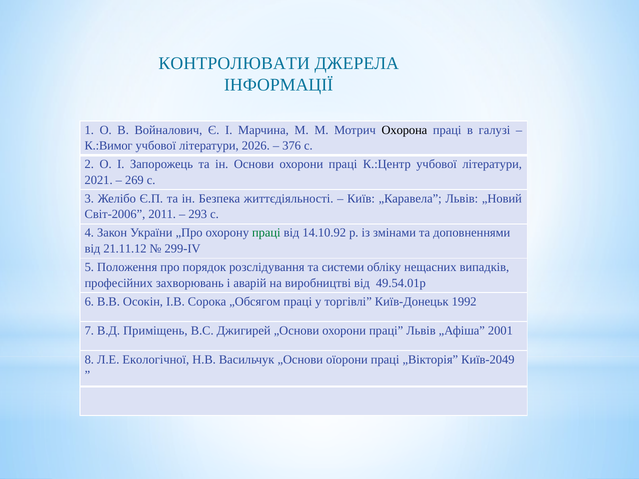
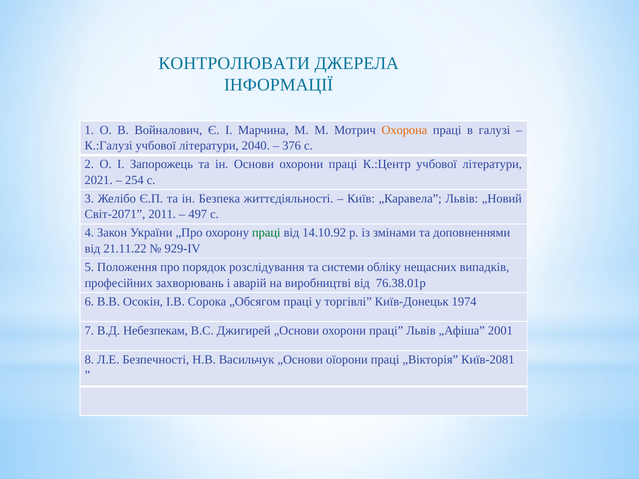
Охорона colour: black -> orange (404, 130)
К.:Вимог: К.:Вимог -> К.:Галузі (109, 146)
2026: 2026 -> 2040 (256, 146)
269: 269 -> 254 (134, 180)
Світ-2006: Світ-2006 -> Світ-2071 (115, 214)
293: 293 -> 497 (198, 214)
21.11.12: 21.11.12 -> 21.11.22 (125, 249)
299-ІV: 299-ІV -> 929-ІV (183, 249)
49.54.01р: 49.54.01р -> 76.38.01р (401, 283)
1992: 1992 -> 1974 (464, 302)
Приміщень: Приміщень -> Небезпекам (155, 331)
Екологічної: Екологічної -> Безпечності (156, 360)
Київ-2049: Київ-2049 -> Київ-2081 (488, 360)
